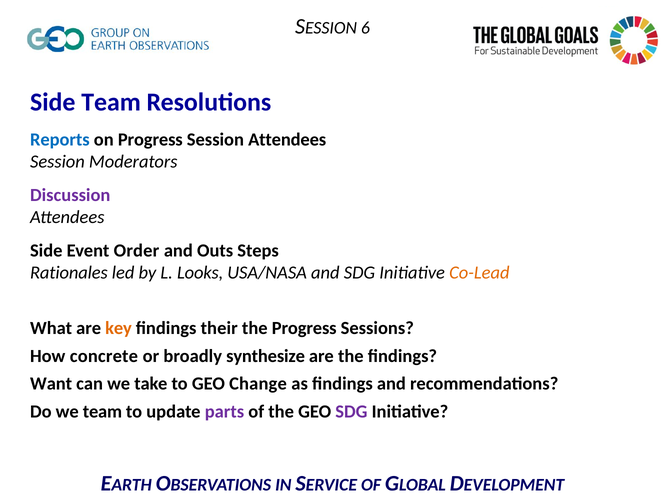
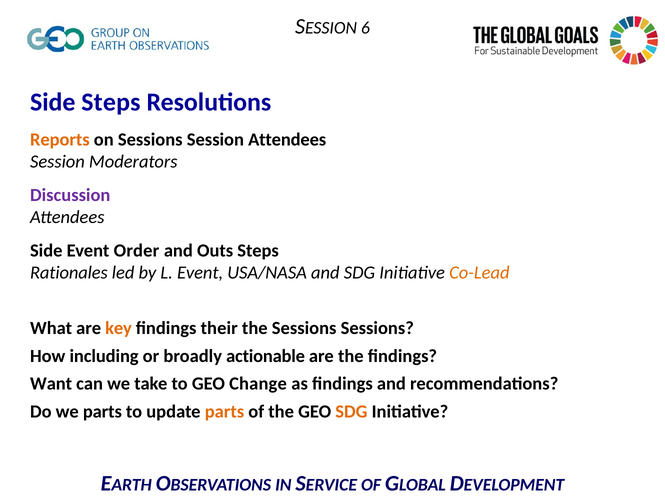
Side Team: Team -> Steps (111, 102)
Reports colour: blue -> orange (60, 140)
on Progress: Progress -> Sessions (150, 140)
L Looks: Looks -> Event (200, 273)
the Progress: Progress -> Sessions (304, 328)
concrete: concrete -> including (104, 356)
synthesize: synthesize -> actionable (266, 356)
we team: team -> parts (102, 411)
parts colour: purple -> orange (224, 411)
SDG colour: purple -> orange (351, 411)
